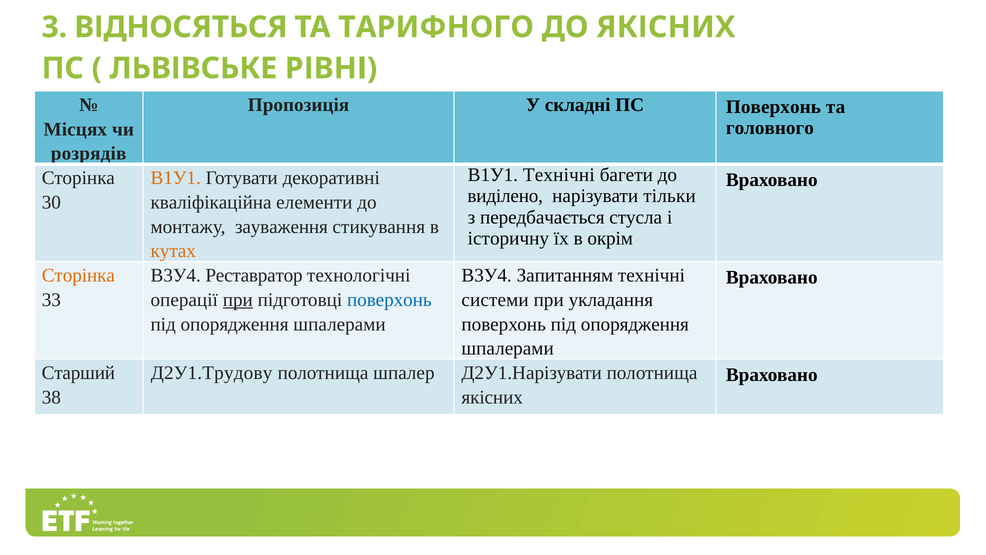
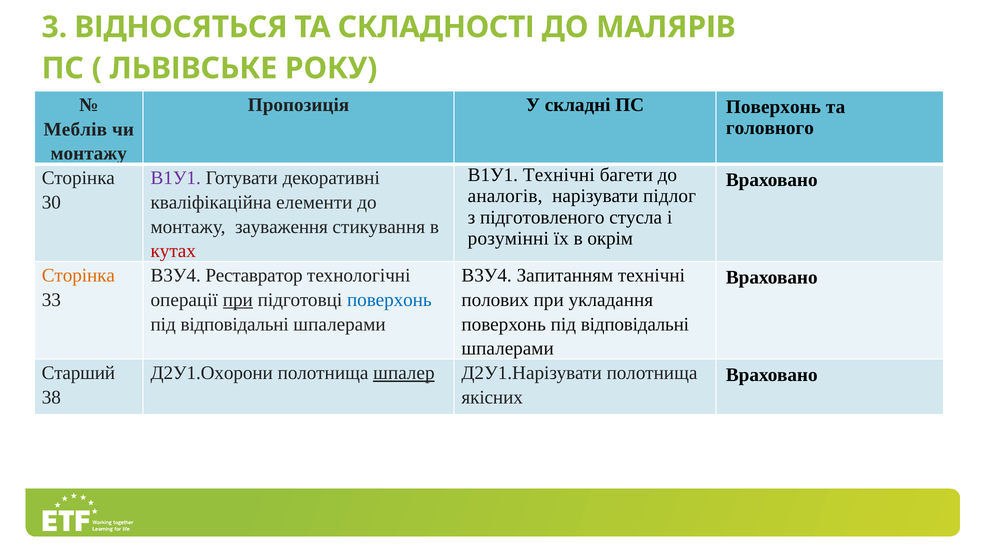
ТАРИФНОГО: ТАРИФНОГО -> СКЛАДНОСТІ (436, 27)
ДО ЯКІСНИХ: ЯКІСНИХ -> МАЛЯРІВ (666, 27)
РІВНІ: РІВНІ -> РОКУ (331, 68)
Місцях: Місцях -> Меблів (75, 129)
розрядів: розрядів -> монтажу (89, 154)
В1У1 colour: orange -> purple (176, 178)
виділено: виділено -> аналогів (505, 196)
тільки: тільки -> підлог (670, 196)
передбачається: передбачається -> підготовленого (542, 217)
історичну: історичну -> розумінні (508, 238)
кутах colour: orange -> red (173, 251)
системи: системи -> полових (495, 300)
опорядження: опорядження -> відповідальні (235, 324)
опорядження: опорядження -> відповідальні (635, 324)
Д2У1.Трудову: Д2У1.Трудову -> Д2У1.Охорони (212, 373)
шпалер underline: none -> present (404, 373)
